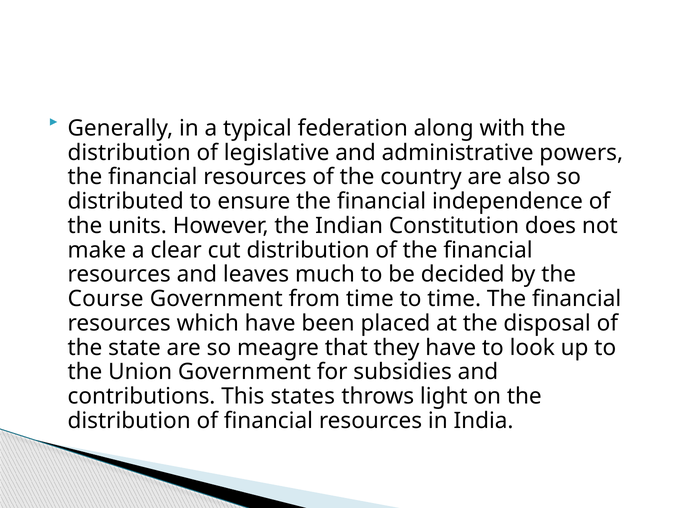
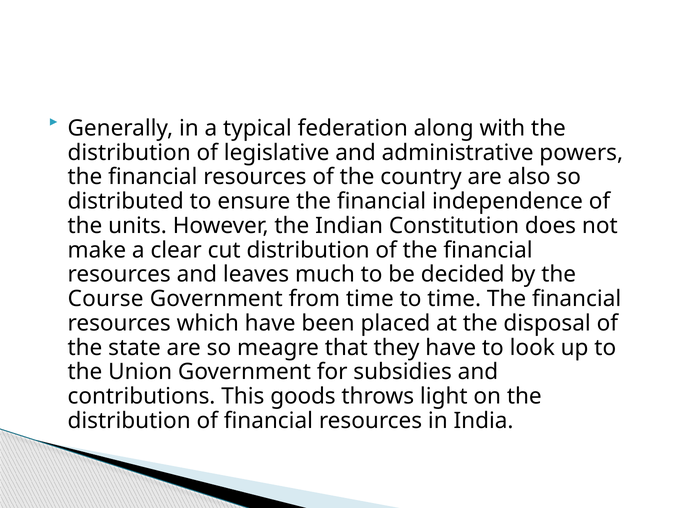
states: states -> goods (303, 396)
